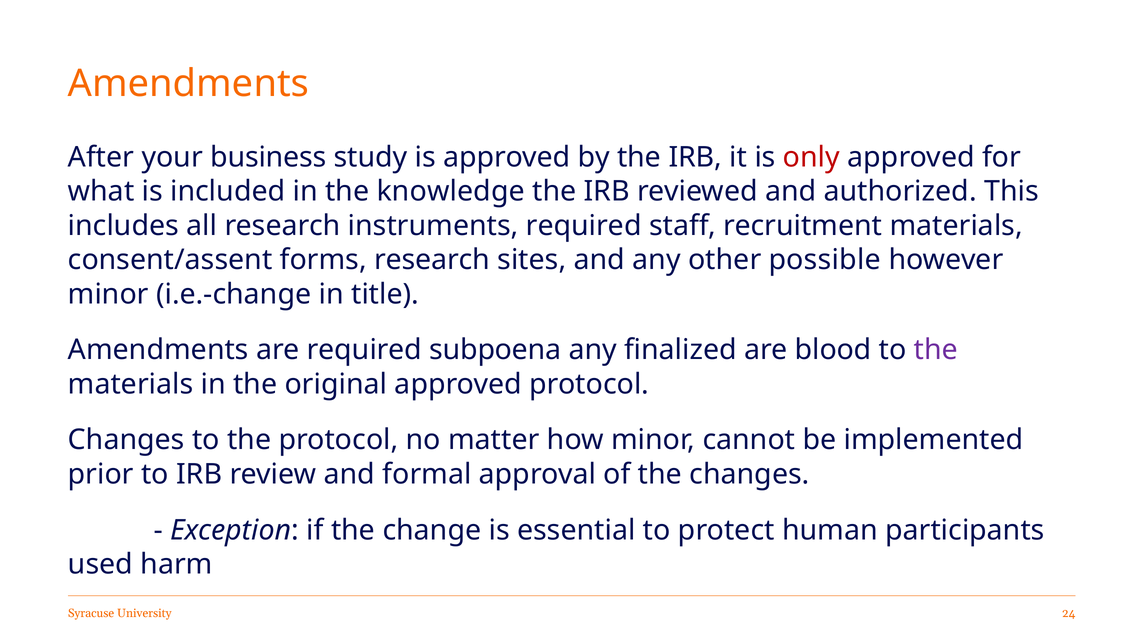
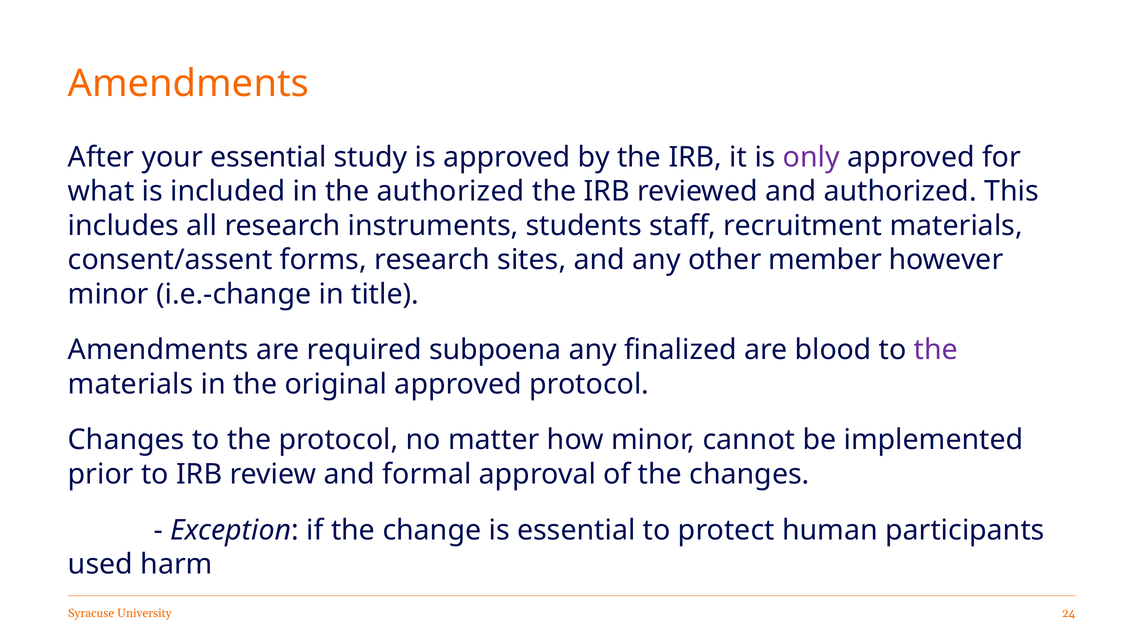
your business: business -> essential (268, 157)
only colour: red -> purple (811, 157)
the knowledge: knowledge -> authorized (451, 191)
instruments required: required -> students (584, 226)
possible: possible -> member (825, 260)
